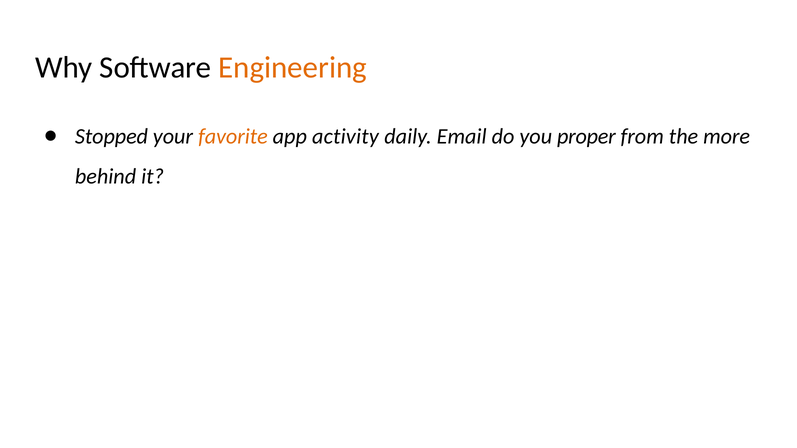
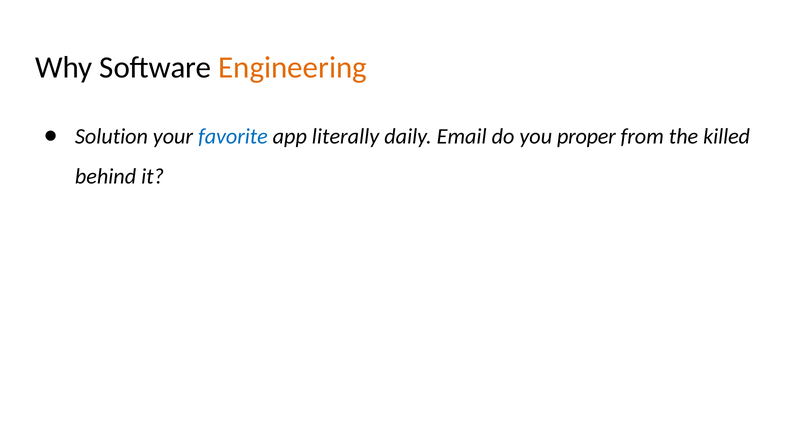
Stopped: Stopped -> Solution (111, 137)
favorite colour: orange -> blue (233, 137)
activity: activity -> literally (346, 137)
more: more -> killed (727, 137)
